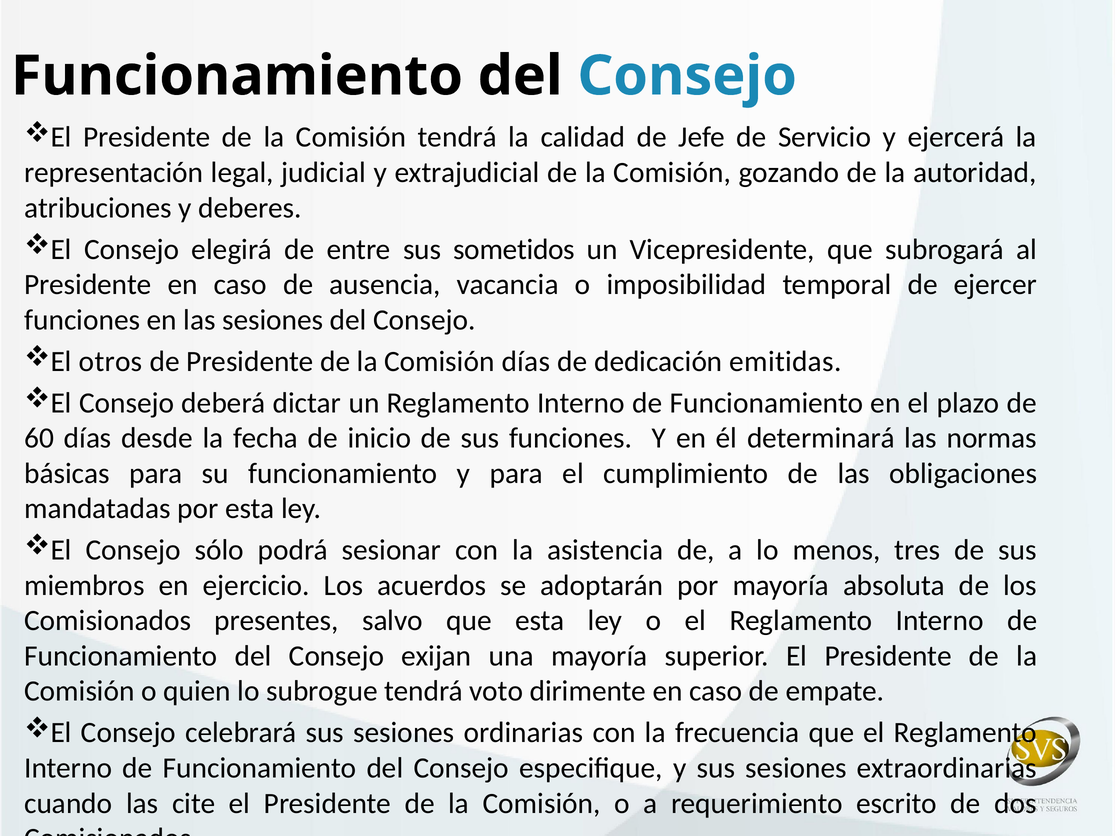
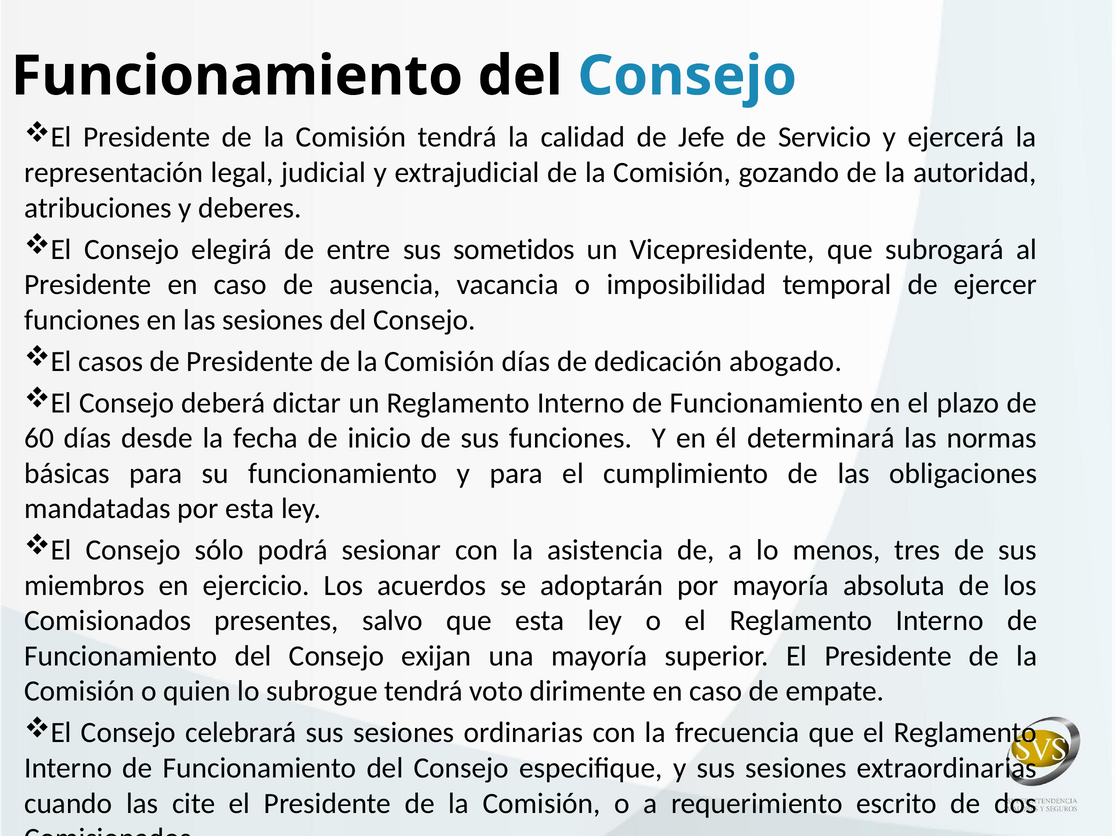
otros: otros -> casos (111, 361)
emitidas: emitidas -> abogado (786, 361)
